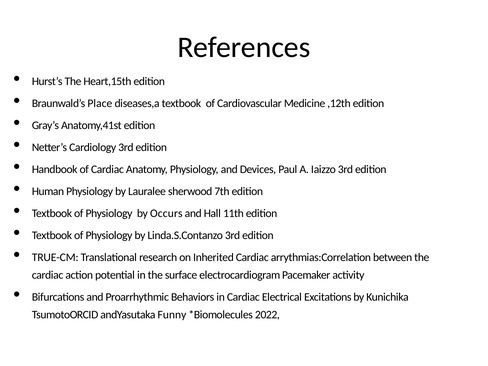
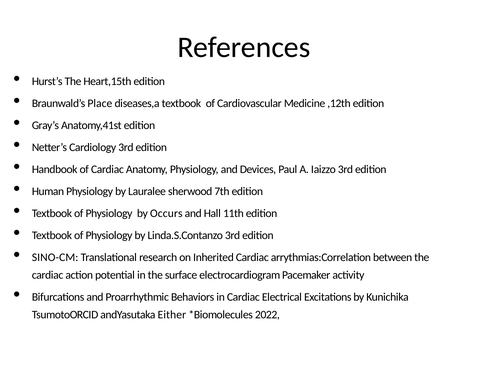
TRUE-CM: TRUE-CM -> SINO-CM (55, 257)
Funny: Funny -> Either (172, 315)
